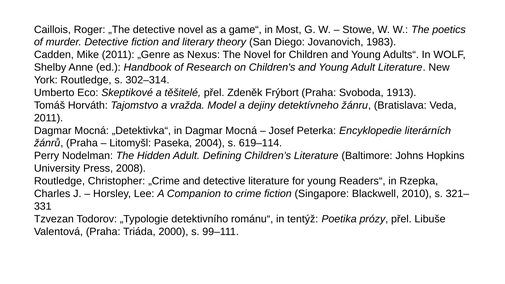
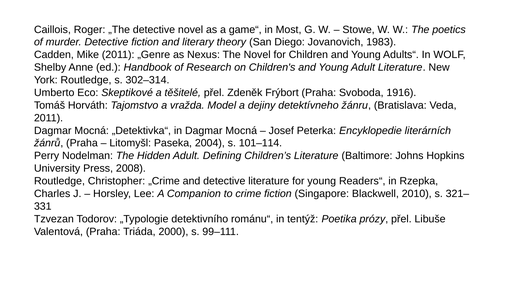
1913: 1913 -> 1916 (401, 93)
619–114: 619–114 -> 101–114 (260, 143)
